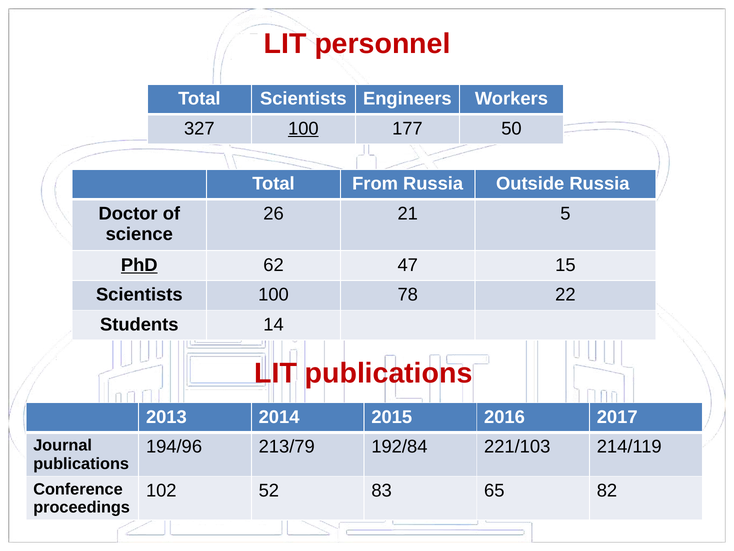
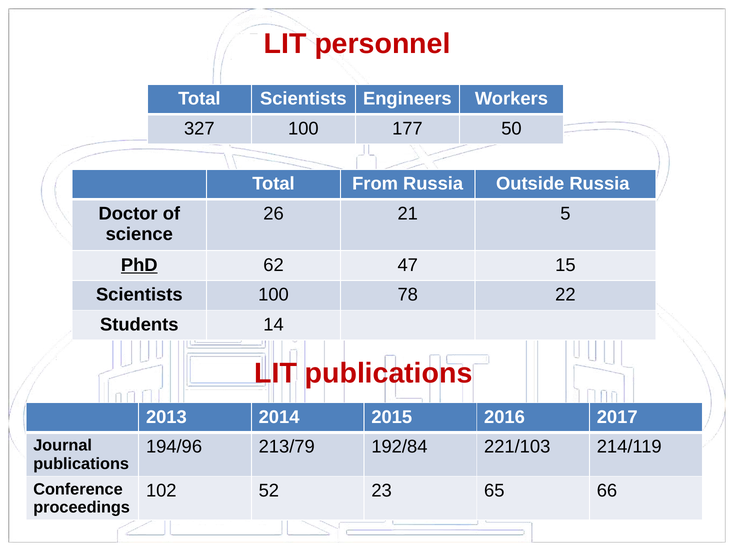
100 underline: present -> none (303, 129)
83: 83 -> 23 (382, 490)
82: 82 -> 66 (607, 490)
